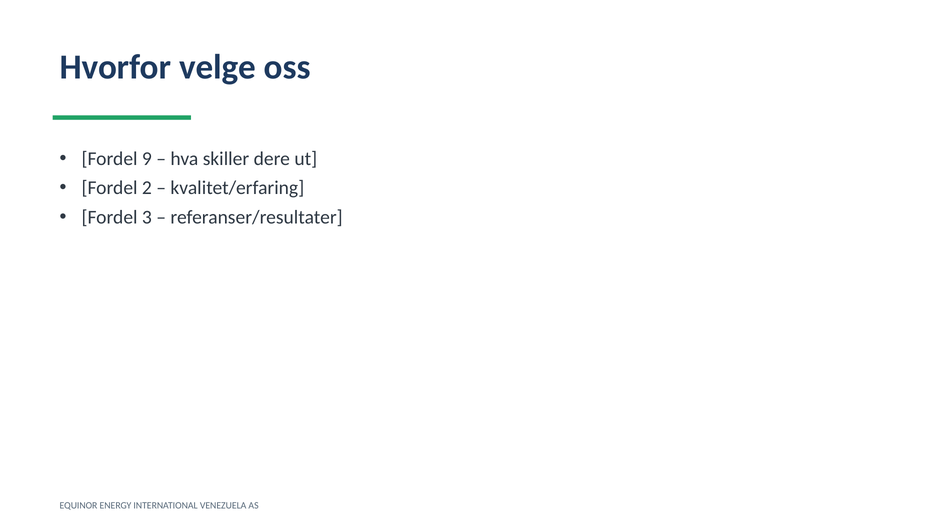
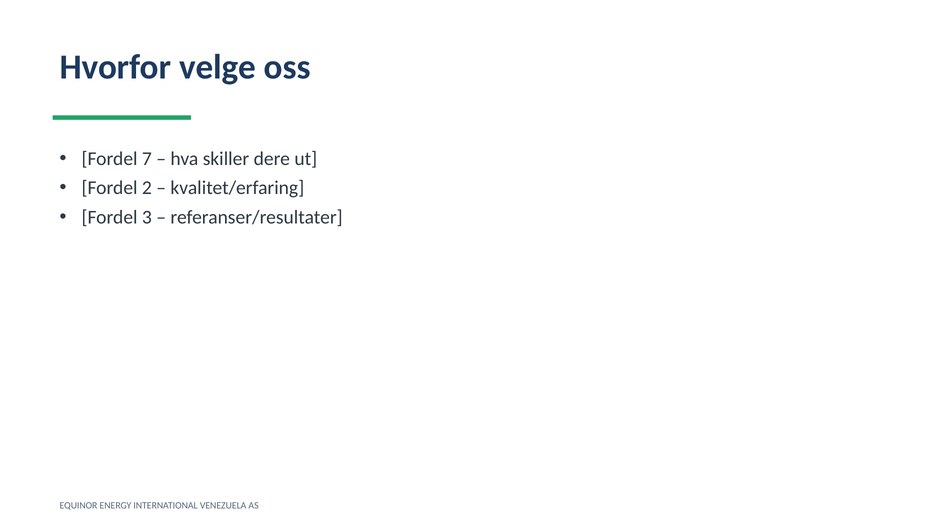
9: 9 -> 7 (147, 159)
